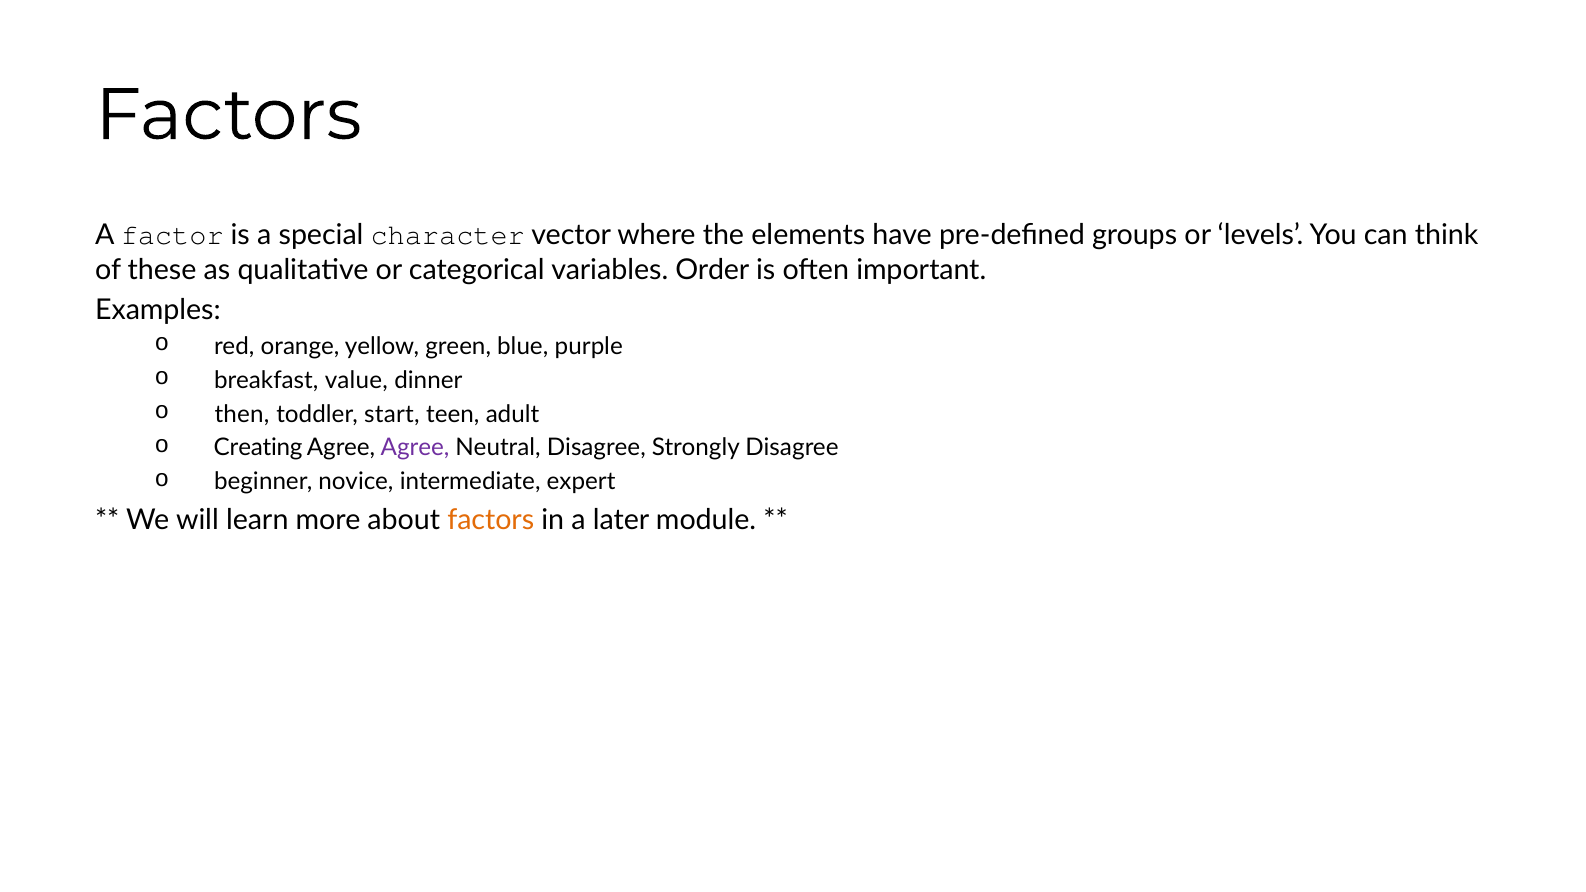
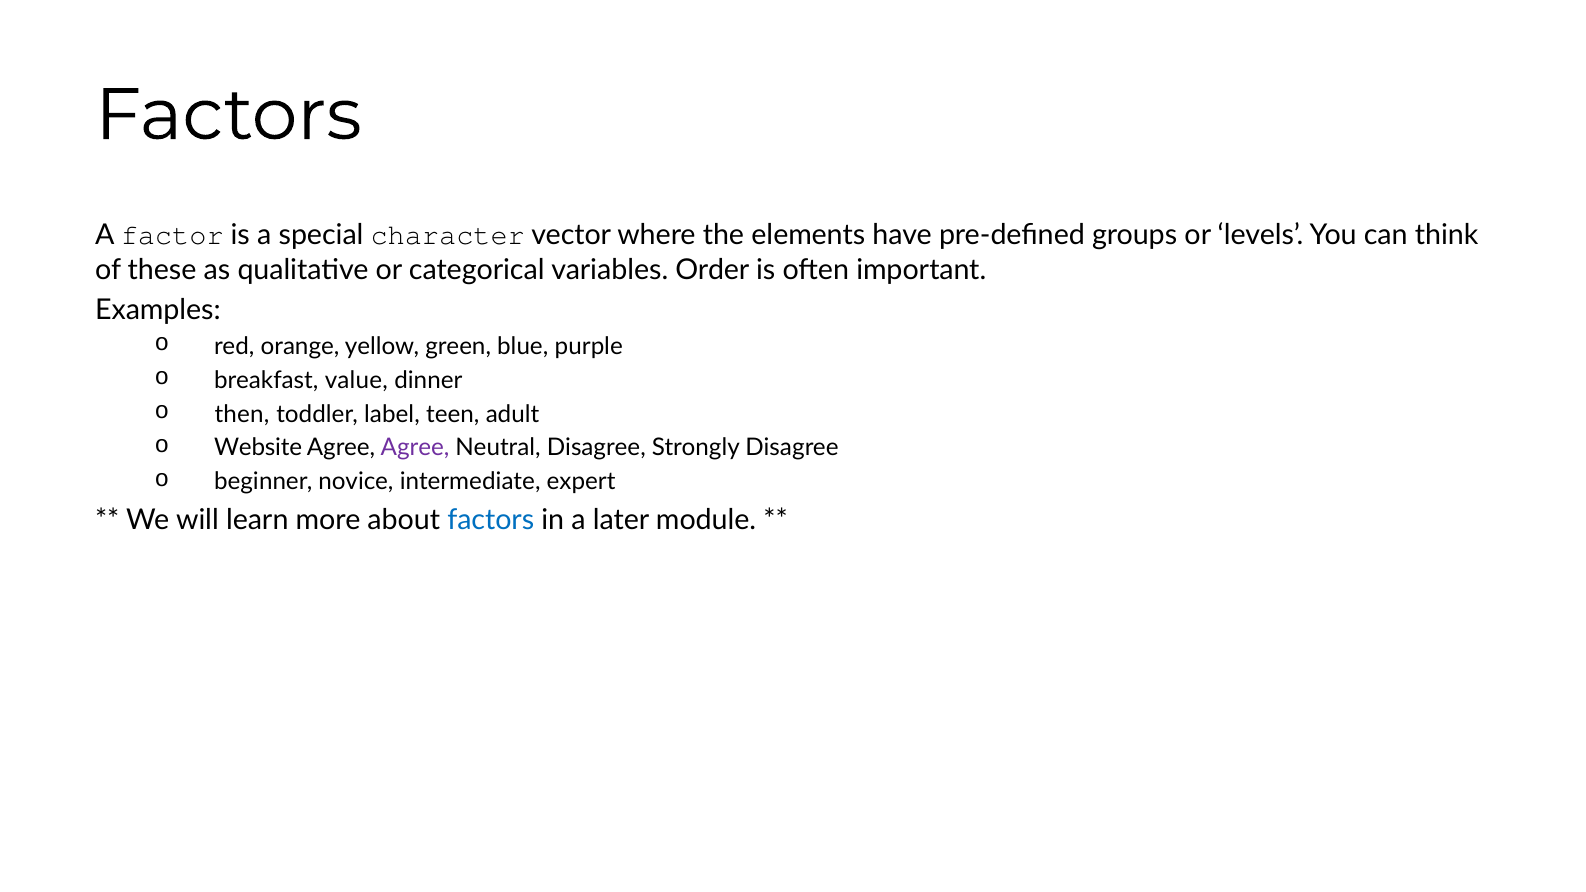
start: start -> label (392, 414)
Creating: Creating -> Website (258, 448)
factors colour: orange -> blue (491, 520)
